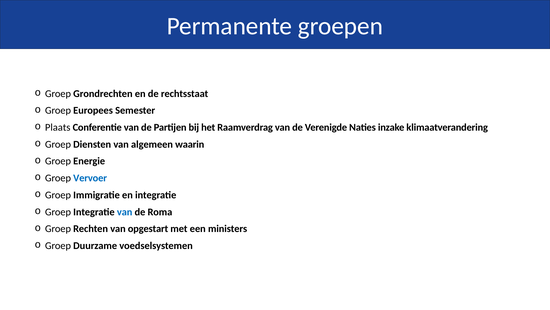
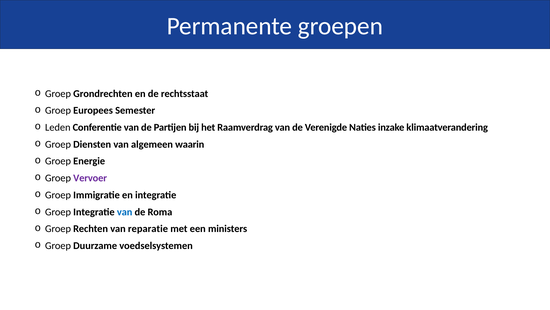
Plaats: Plaats -> Leden (58, 127)
Vervoer colour: blue -> purple (90, 178)
opgestart: opgestart -> reparatie (148, 228)
